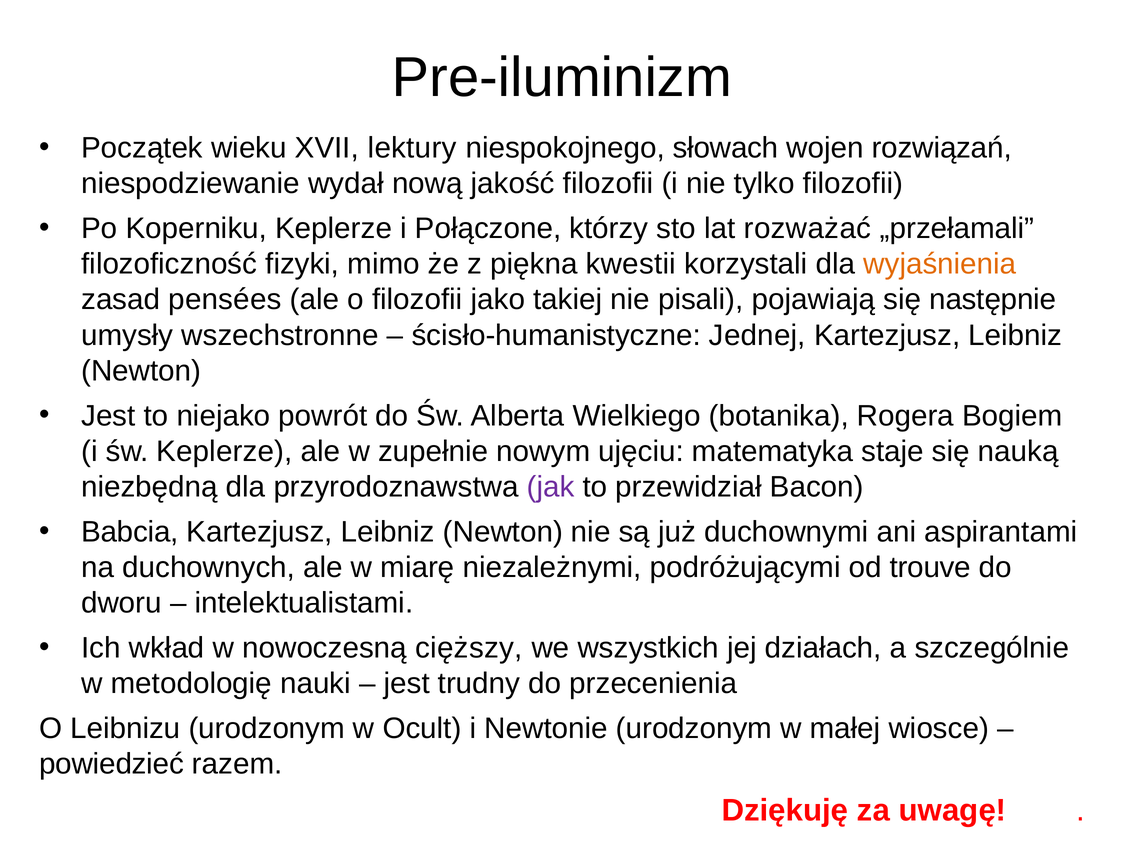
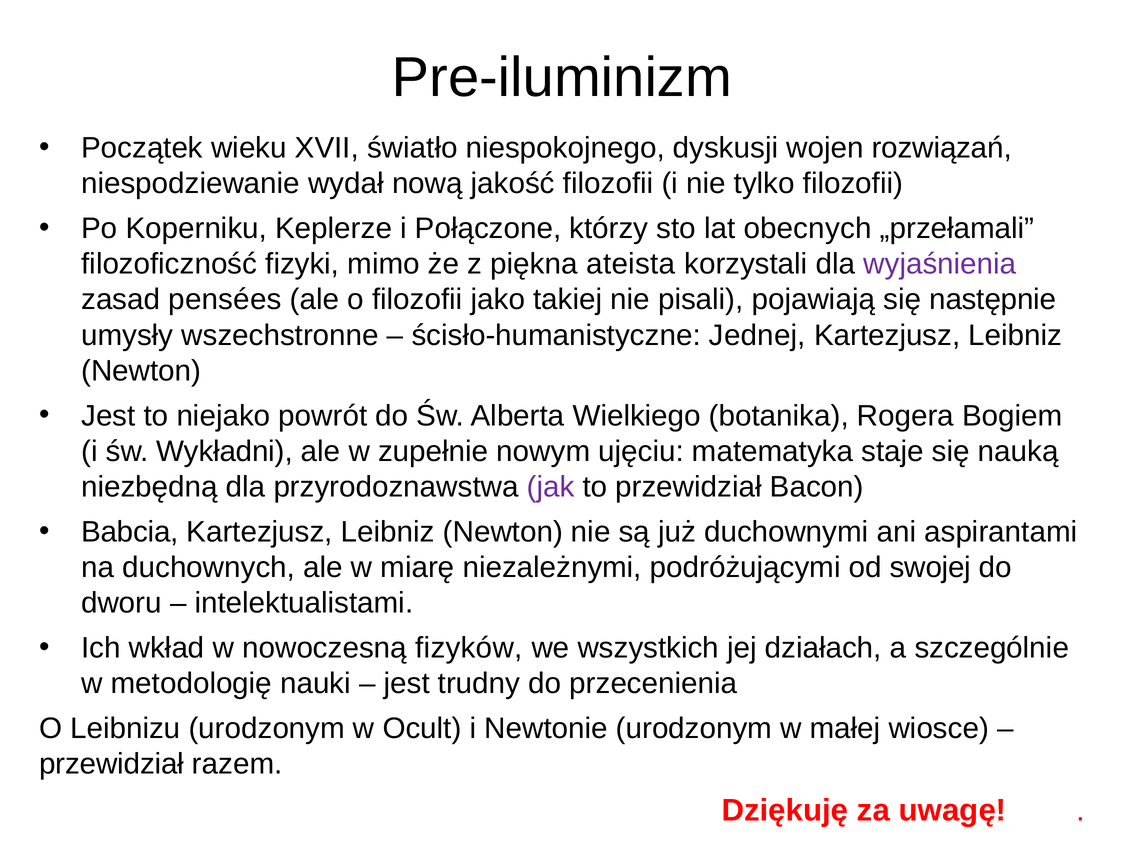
lektury: lektury -> światło (412, 148)
słowach: słowach -> dyskusji (725, 148)
rozważać: rozważać -> obecnych (808, 229)
kwestii: kwestii -> ateista (631, 264)
wyjaśnienia colour: orange -> purple (940, 264)
św Keplerze: Keplerze -> Wykładni (224, 451)
trouve: trouve -> swojej (930, 568)
cięższy: cięższy -> fizyków (469, 648)
powiedzieć: powiedzieć -> przewidział (112, 764)
